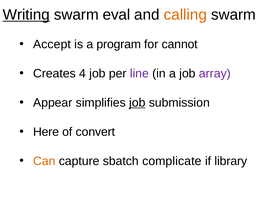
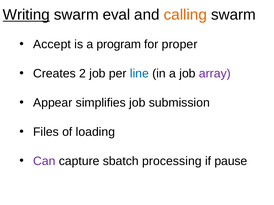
cannot: cannot -> proper (180, 44)
4: 4 -> 2 (83, 74)
line colour: purple -> blue (139, 74)
job underline: present -> none (137, 103)
Here: Here -> Files (46, 132)
convert: convert -> loading (95, 132)
Can colour: orange -> purple (44, 161)
complicate: complicate -> processing (172, 161)
library: library -> pause (231, 161)
